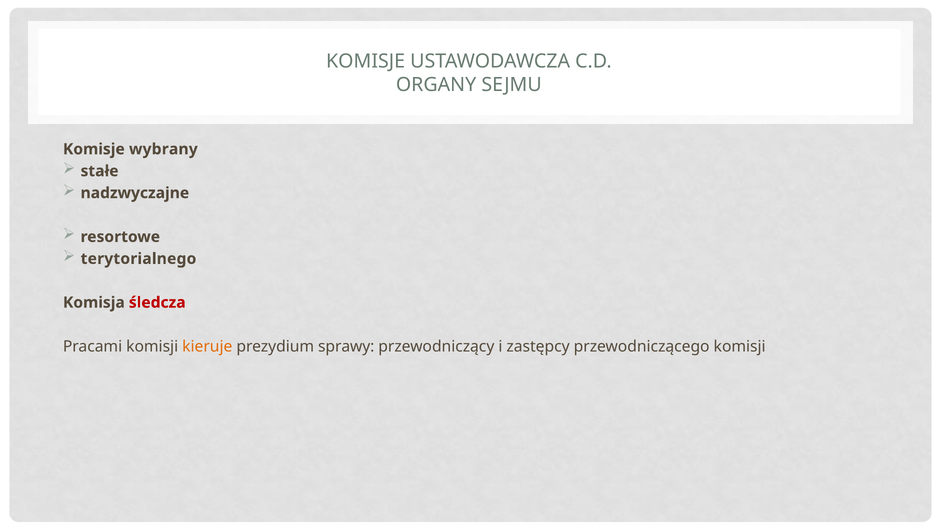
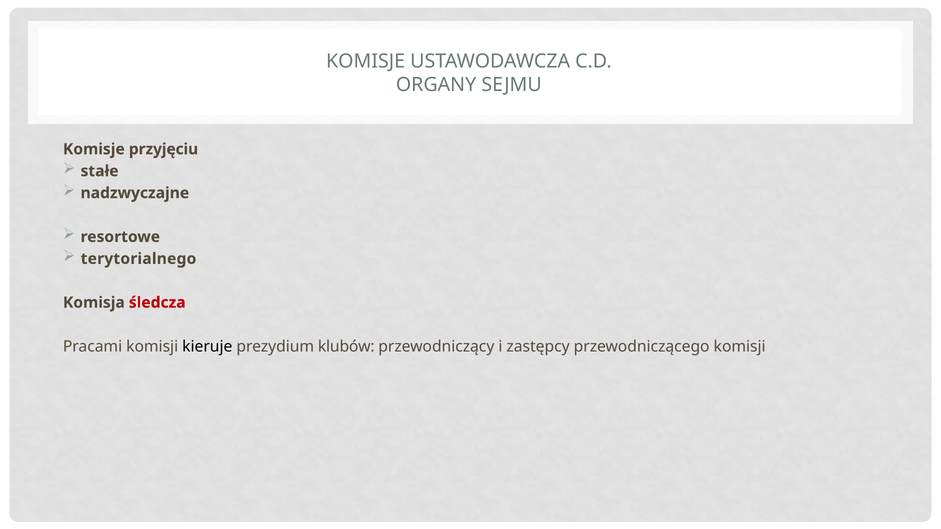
wybrany: wybrany -> przyjęciu (164, 149)
kieruje colour: orange -> black (207, 347)
sprawy: sprawy -> klubów (346, 347)
